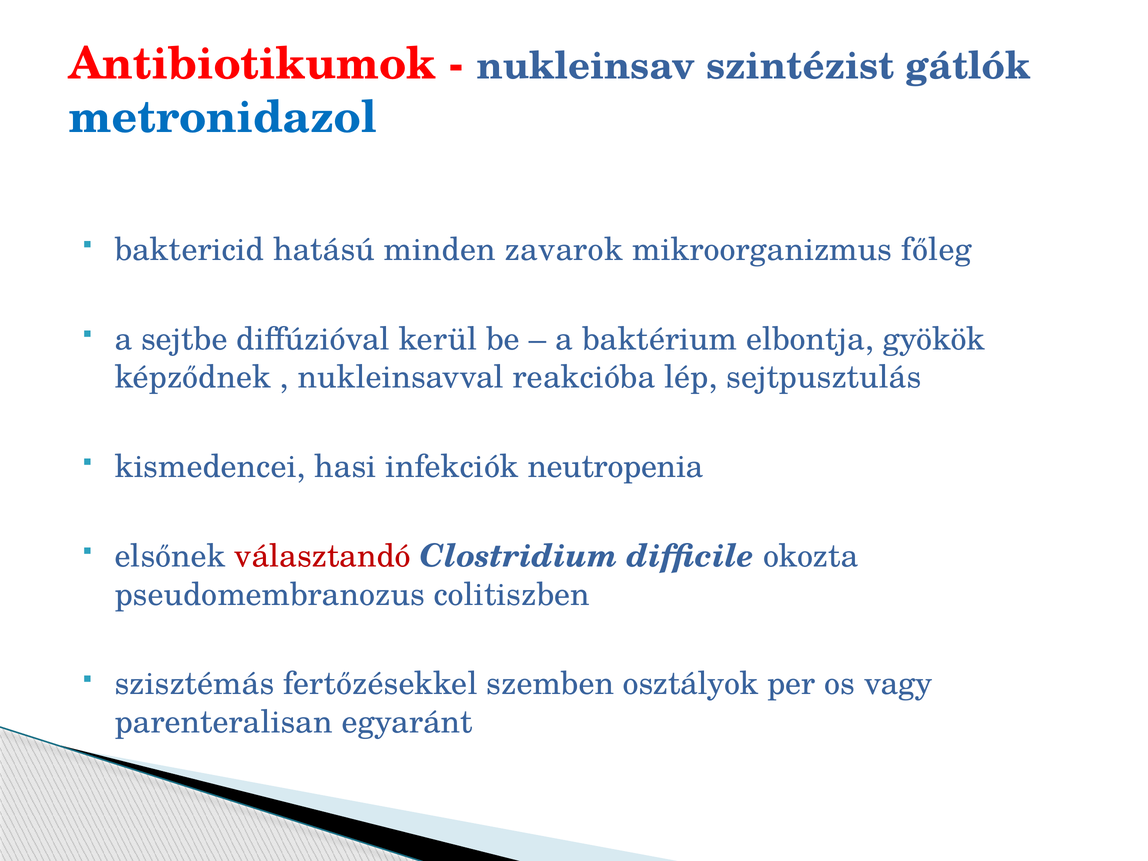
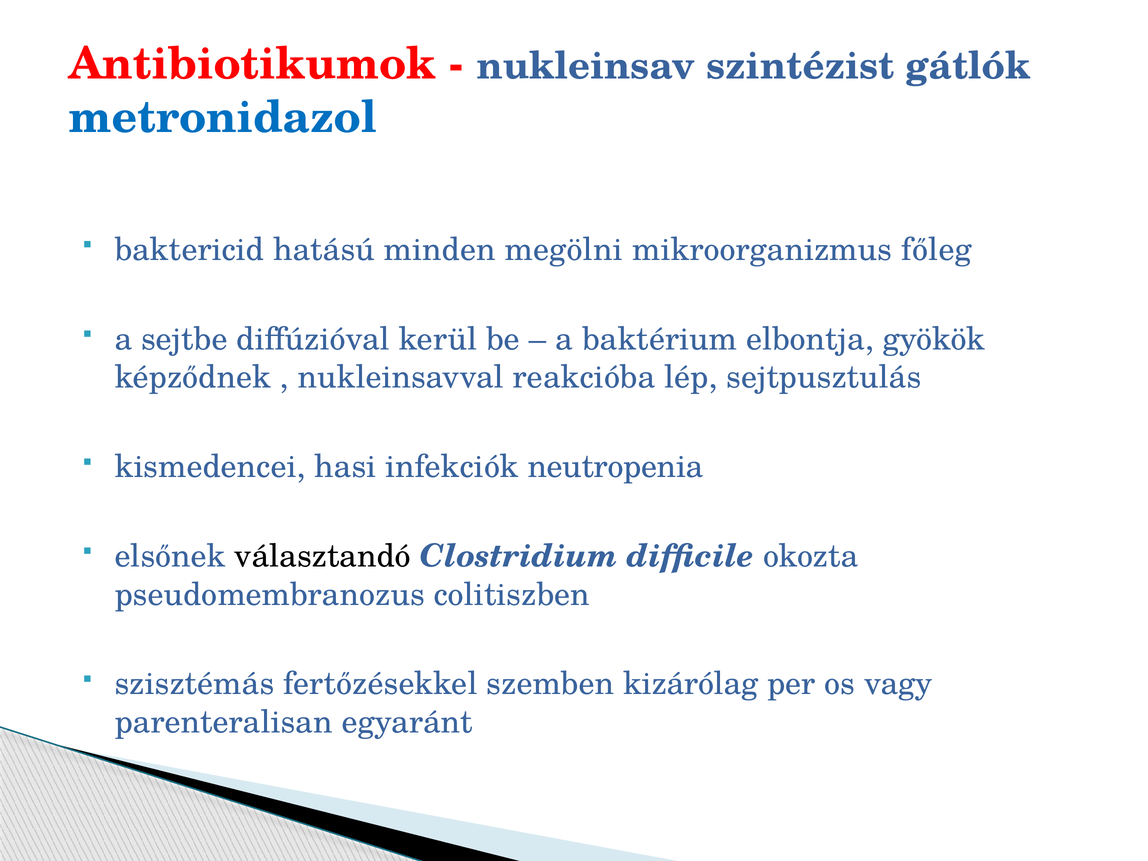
zavarok: zavarok -> megölni (564, 250)
választandó colour: red -> black (323, 556)
osztályok: osztályok -> kizárólag (691, 684)
